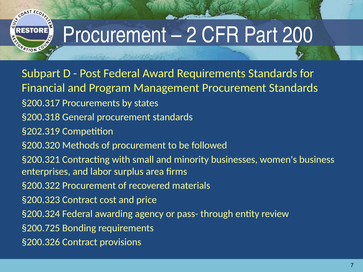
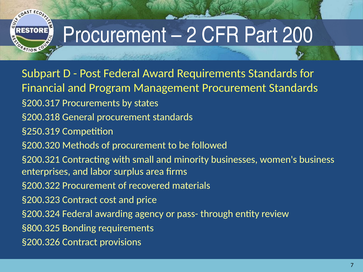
§202.319: §202.319 -> §250.319 (41, 131)
§200.725: §200.725 -> §800.325 (41, 228)
